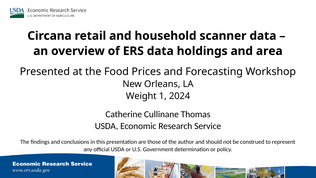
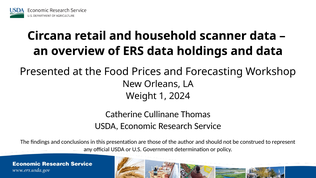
and area: area -> data (269, 51)
